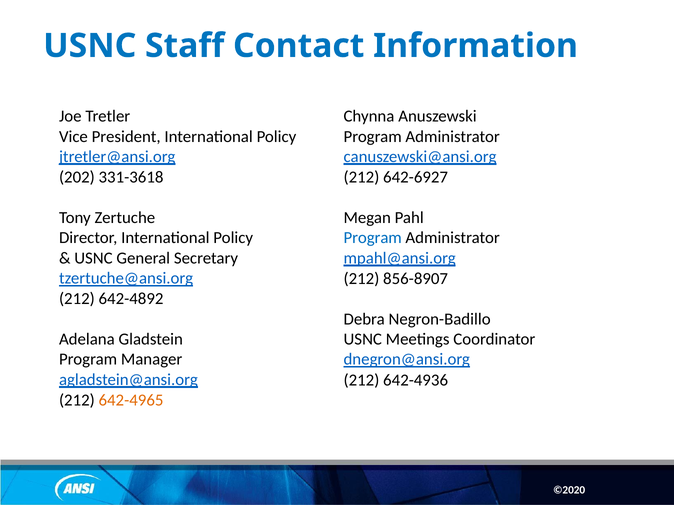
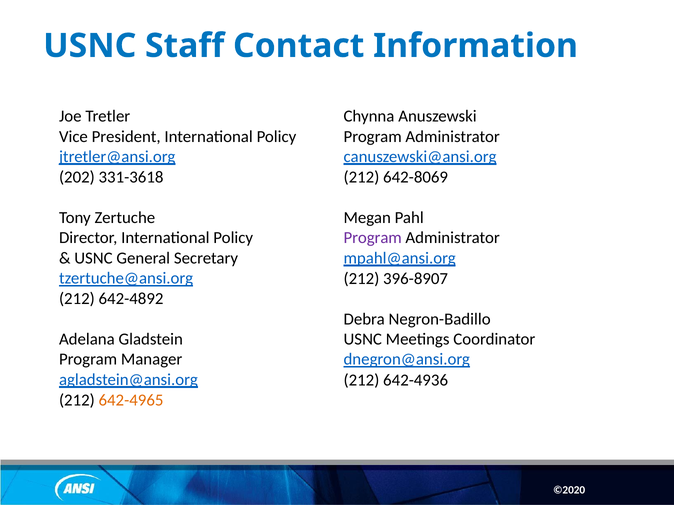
642-6927: 642-6927 -> 642-8069 (416, 177)
Program colour: blue -> purple (373, 238)
856-8907: 856-8907 -> 396-8907 (416, 279)
